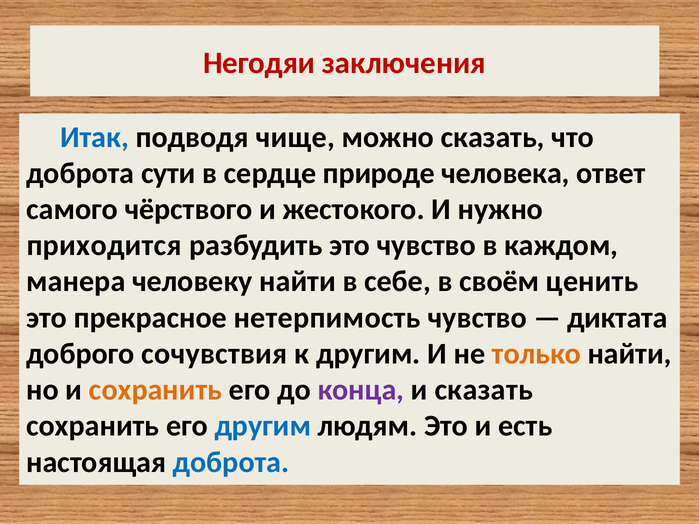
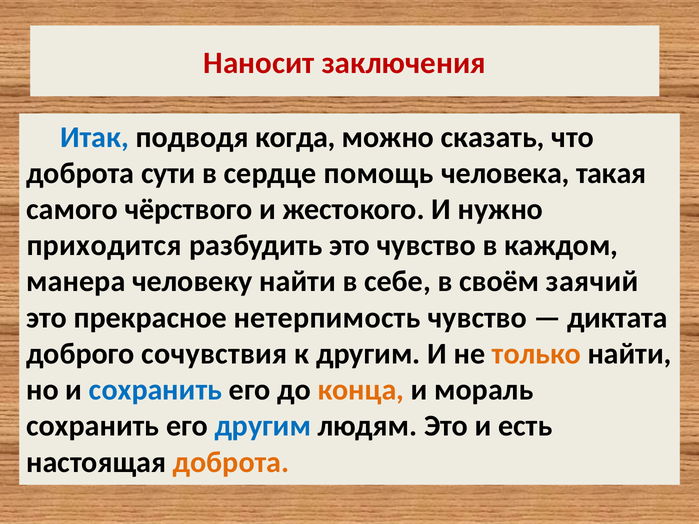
Негодяи: Негодяи -> Наносит (259, 63)
чище: чище -> когда (295, 137)
природе: природе -> помощь (379, 173)
ответ: ответ -> такая (611, 173)
ценить: ценить -> заячий (592, 282)
сохранить colour: orange -> blue (156, 390)
конца colour: purple -> orange (361, 390)
и сказать: сказать -> мораль (484, 390)
доброта colour: blue -> orange (231, 462)
